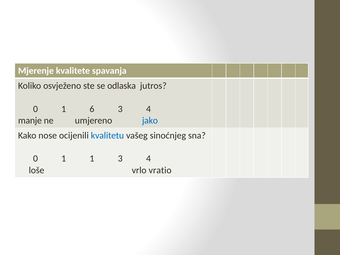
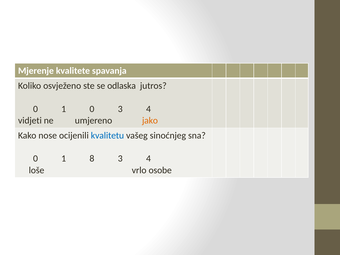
1 6: 6 -> 0 (92, 109)
manje: manje -> vidjeti (30, 120)
jako colour: blue -> orange (150, 120)
1 1: 1 -> 8 (92, 159)
vratio: vratio -> osobe (160, 170)
